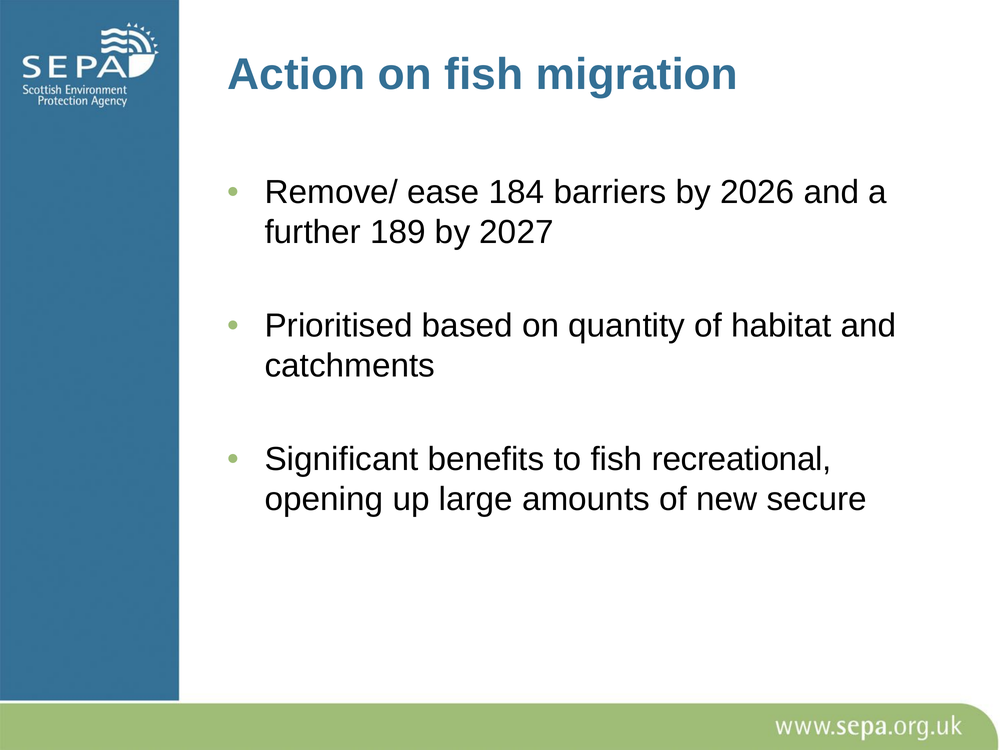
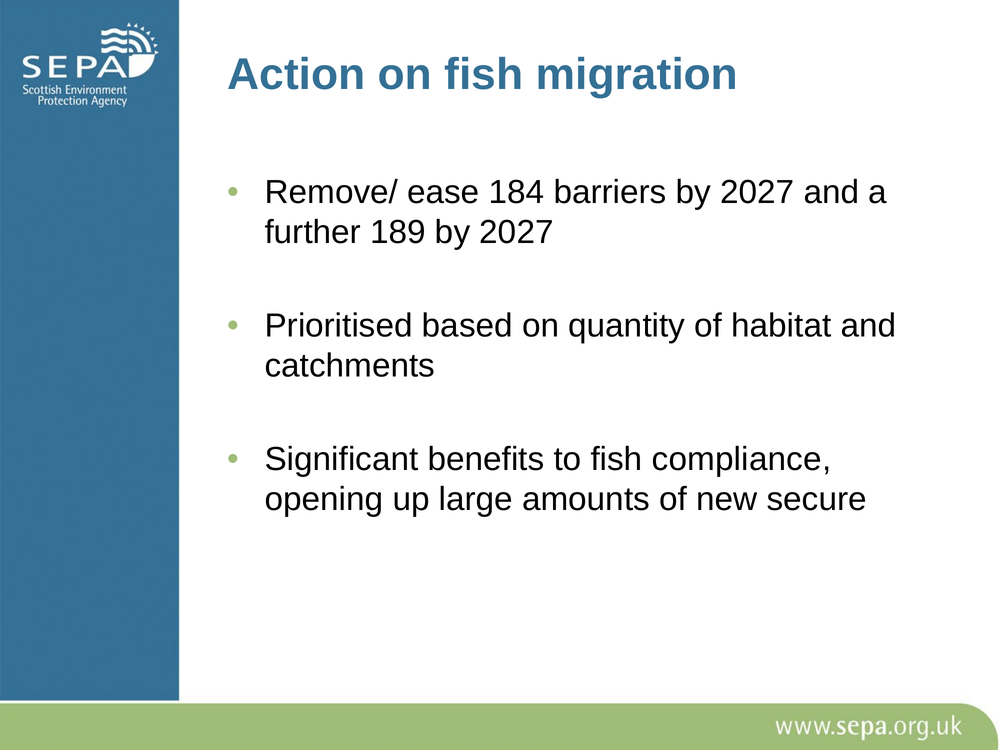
barriers by 2026: 2026 -> 2027 (757, 192)
recreational: recreational -> compliance (741, 459)
